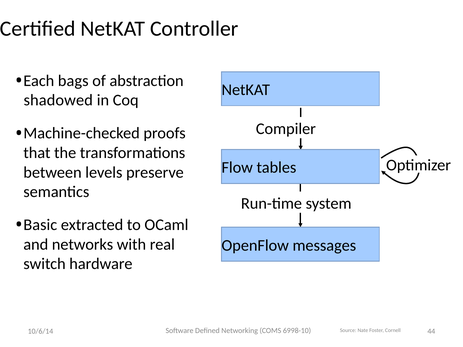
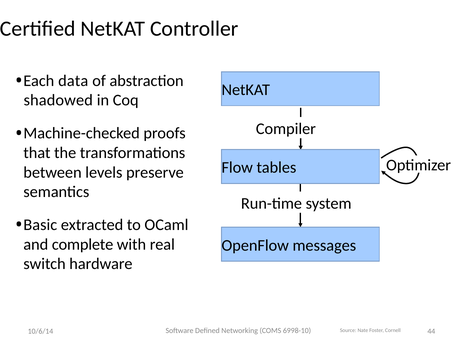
bags: bags -> data (73, 81)
networks: networks -> complete (83, 245)
